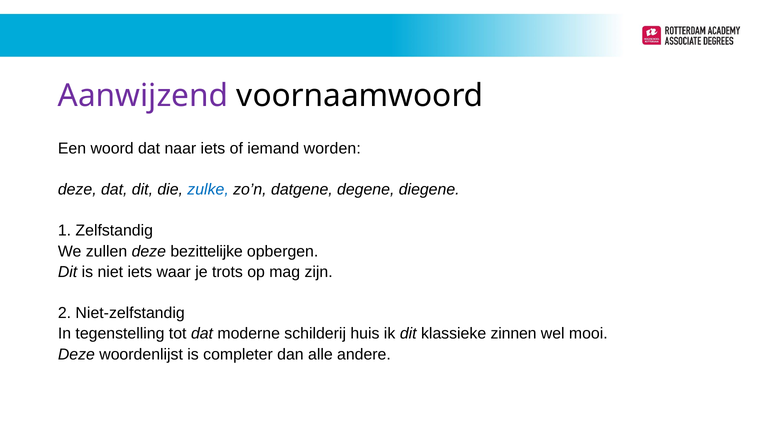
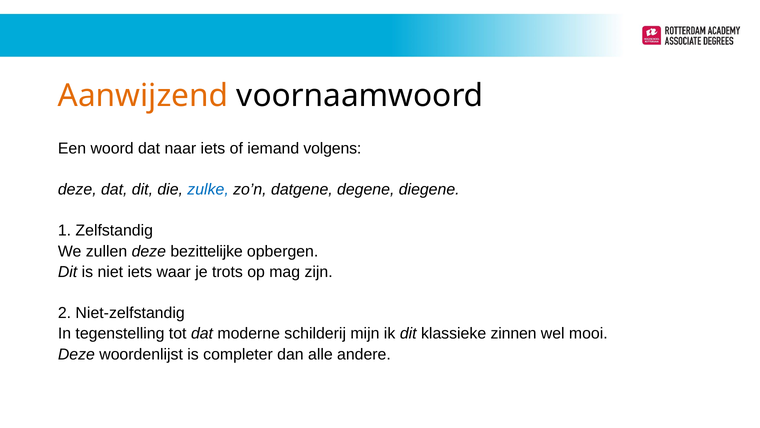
Aanwijzend colour: purple -> orange (143, 96)
worden: worden -> volgens (332, 148)
huis: huis -> mijn (365, 333)
